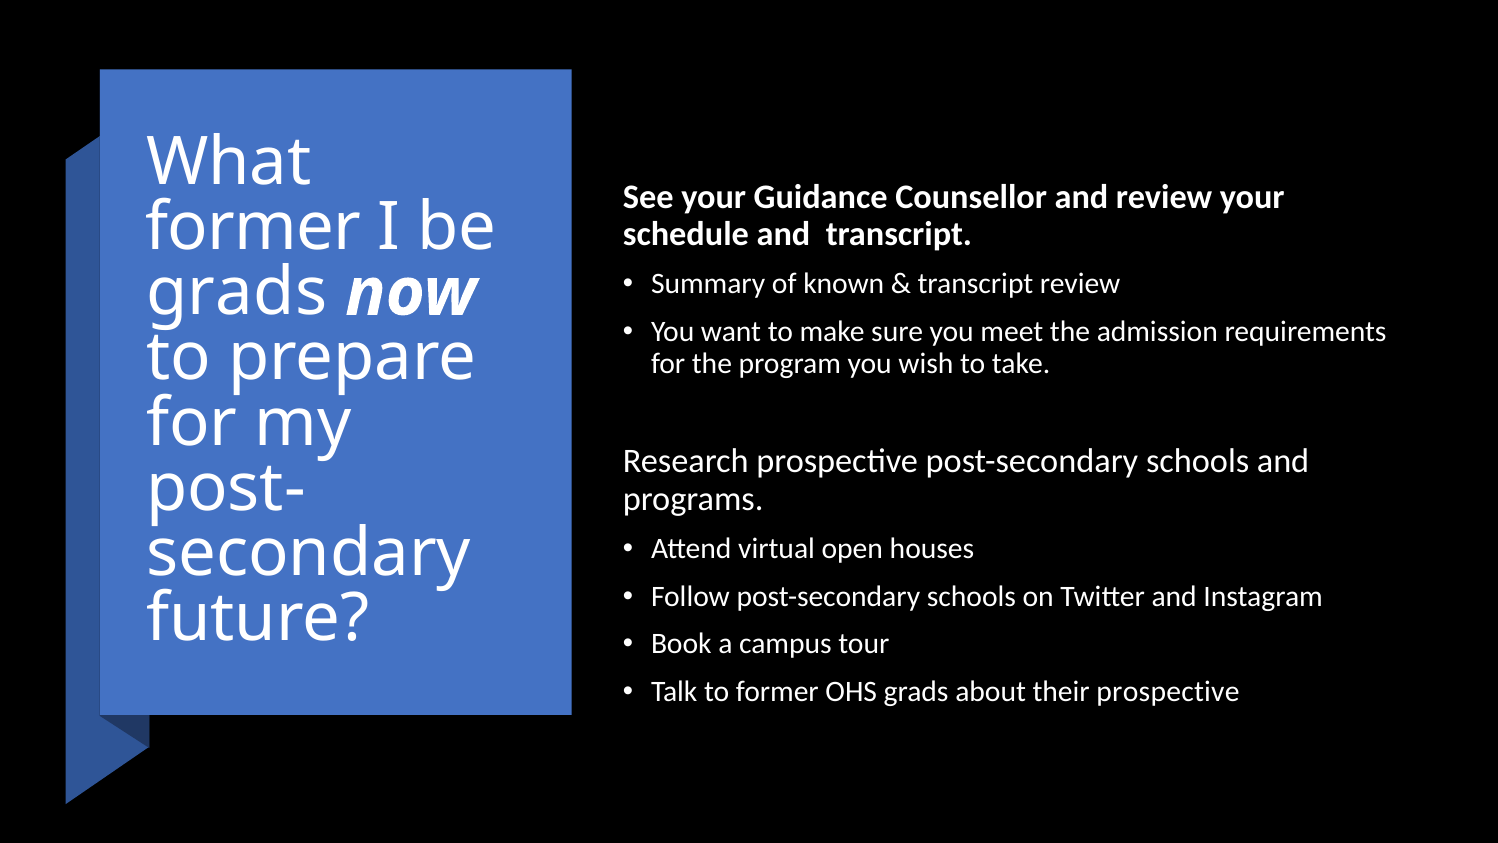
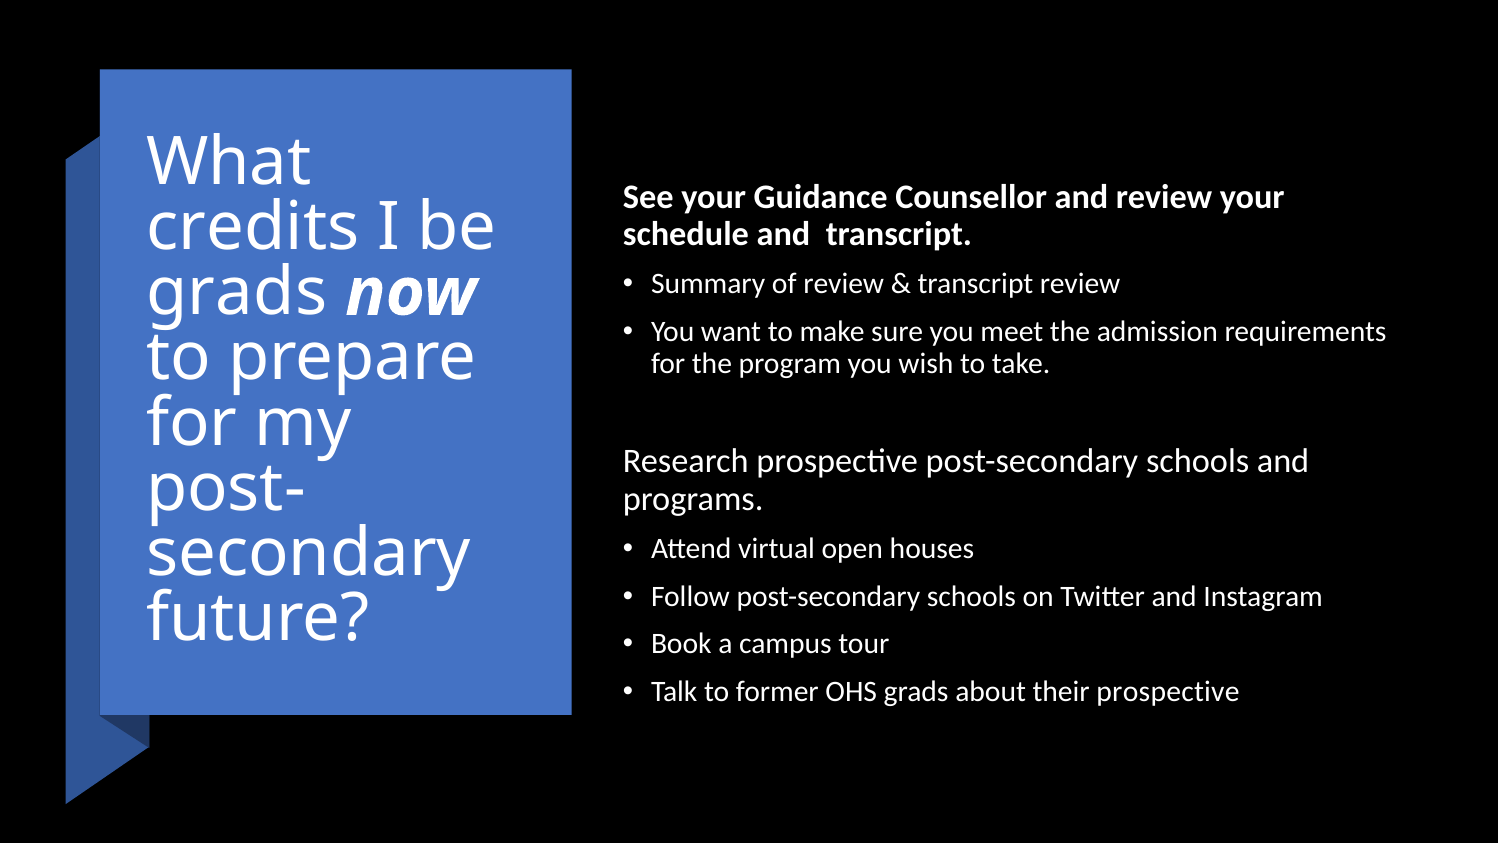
former: former -> credits (253, 227)
of known: known -> review (844, 284)
